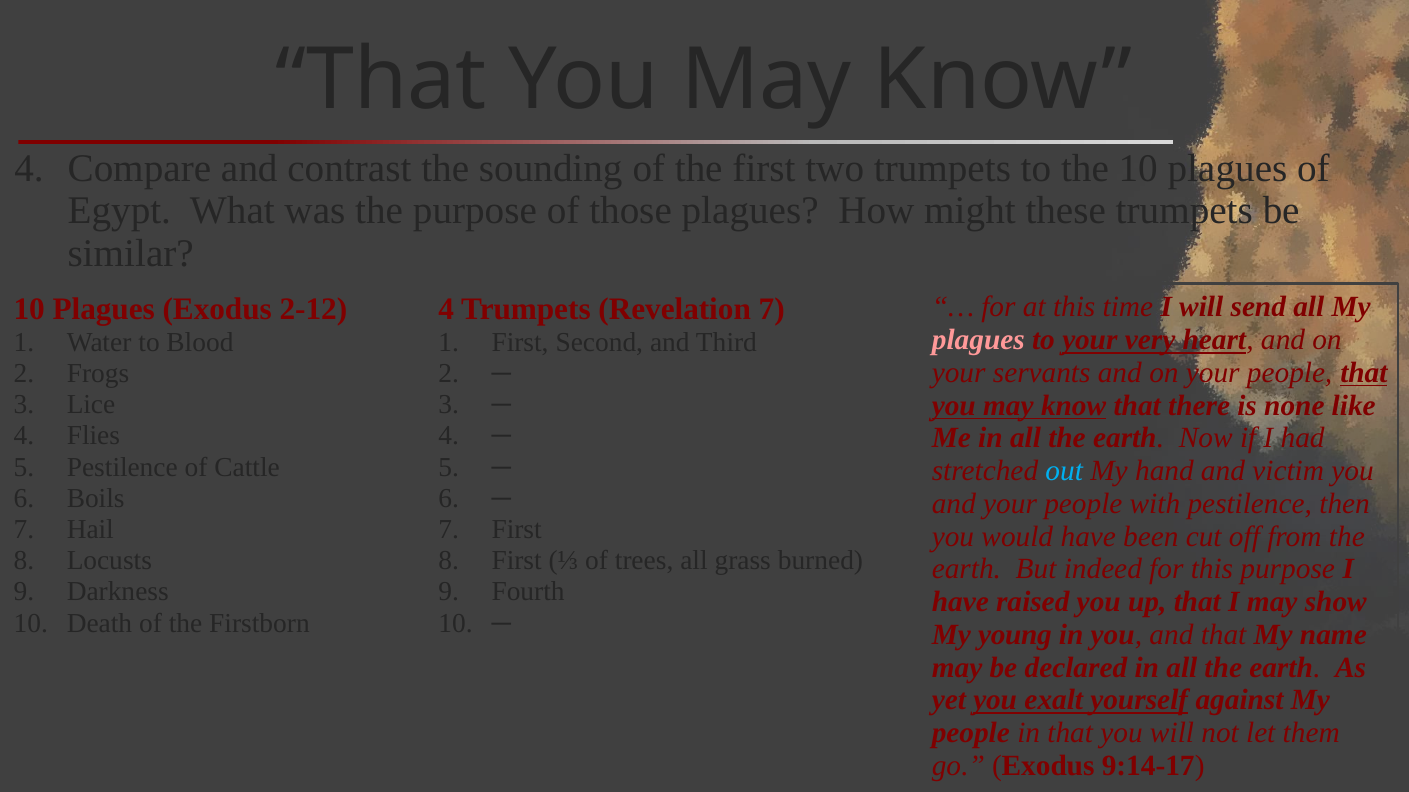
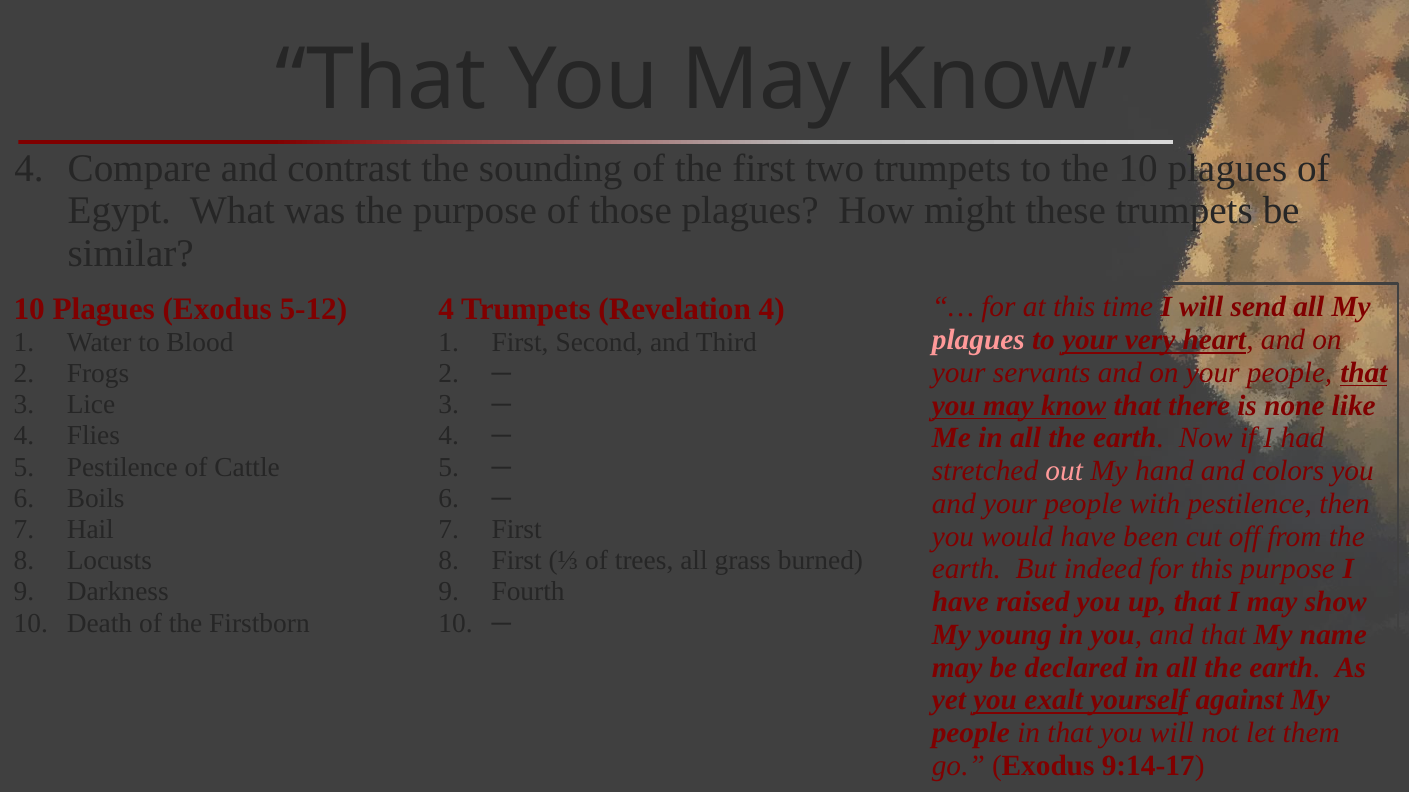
2-12: 2-12 -> 5-12 (313, 309)
Revelation 7: 7 -> 4 (772, 309)
out colour: light blue -> pink (1064, 471)
victim: victim -> colors (1288, 471)
